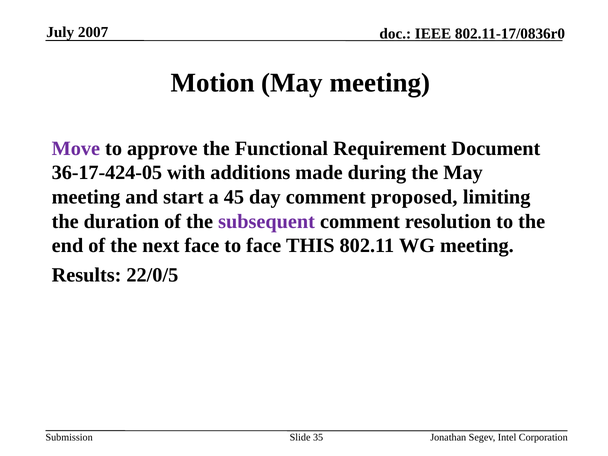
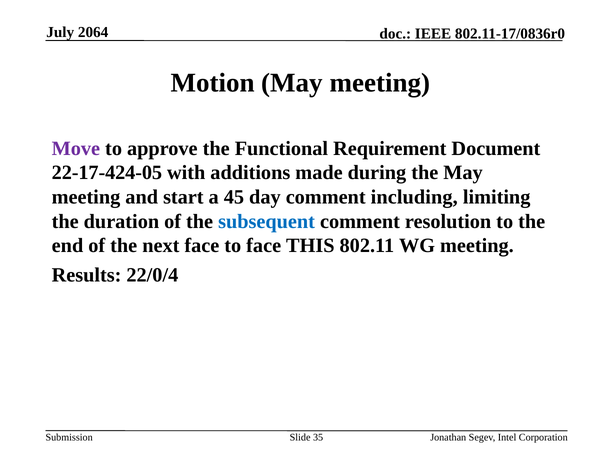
2007: 2007 -> 2064 (93, 32)
36-17-424-05: 36-17-424-05 -> 22-17-424-05 (107, 173)
proposed: proposed -> including (414, 197)
subsequent colour: purple -> blue (267, 221)
22/0/5: 22/0/5 -> 22/0/4 (152, 275)
